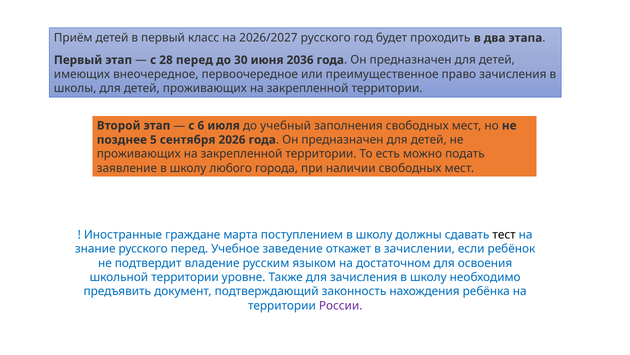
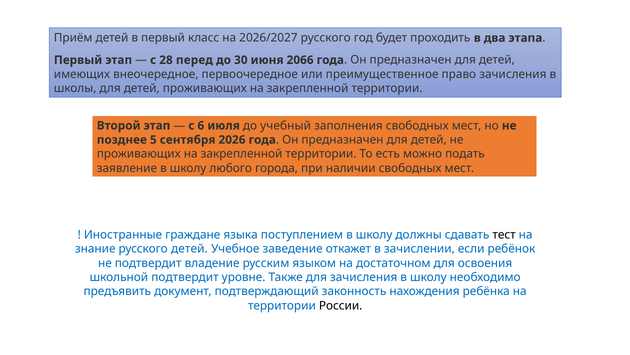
2036: 2036 -> 2066 (300, 60)
марта: марта -> языка (241, 234)
русского перед: перед -> детей (189, 248)
школьной территории: территории -> подтвердит (185, 277)
России colour: purple -> black (341, 305)
